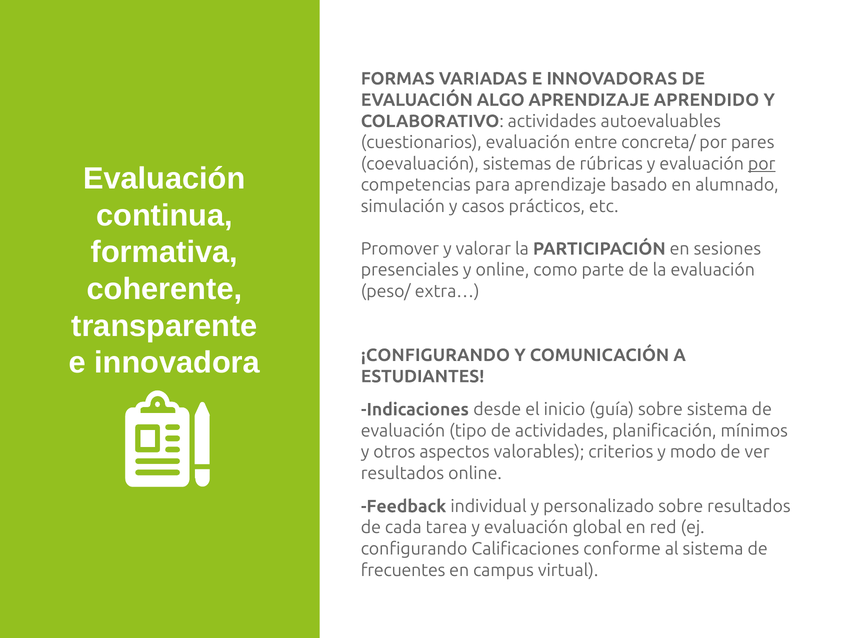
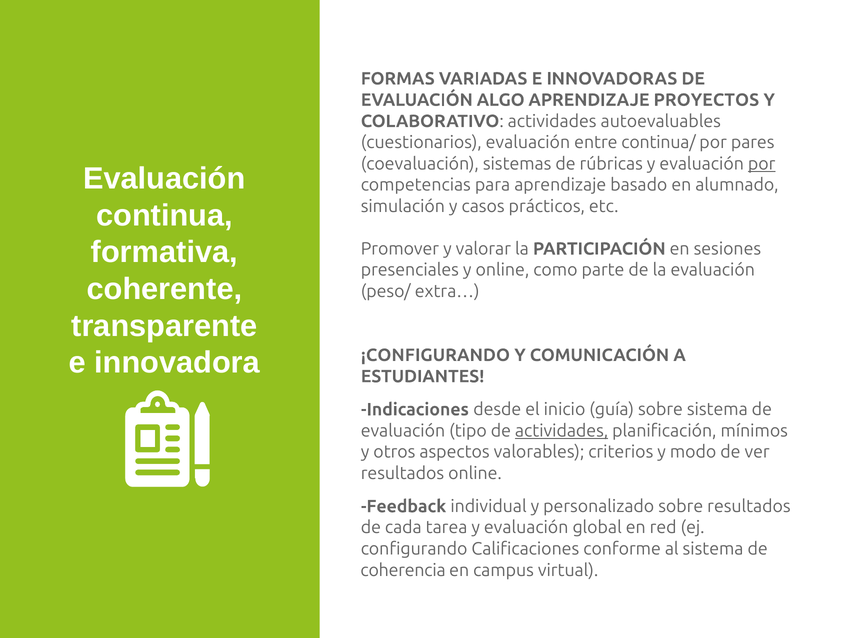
APRENDIDO: APRENDIDO -> PROYECTOS (706, 100)
concreta/: concreta/ -> continua/ (659, 143)
actividades underline: none -> present (562, 431)
frecuentes: frecuentes -> coherencia (403, 570)
